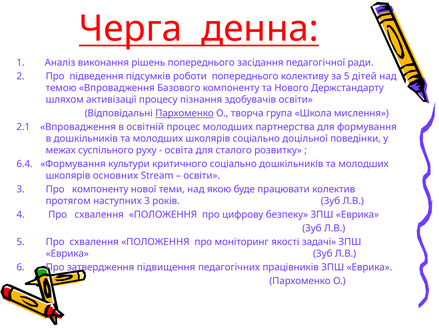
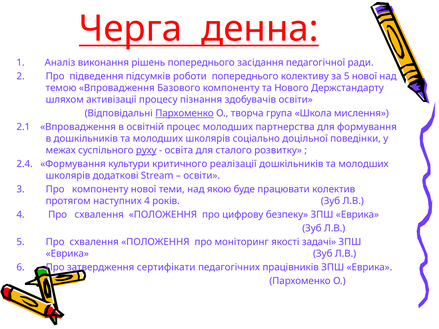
5 дітей: дітей -> нової (364, 76)
руху underline: none -> present (146, 151)
6.4: 6.4 -> 2.4 (25, 164)
критичного соціально: соціально -> реалізації (233, 164)
основних: основних -> додаткові (116, 176)
наступних 3: 3 -> 4 (147, 201)
підвищення: підвищення -> сертифікати (166, 268)
